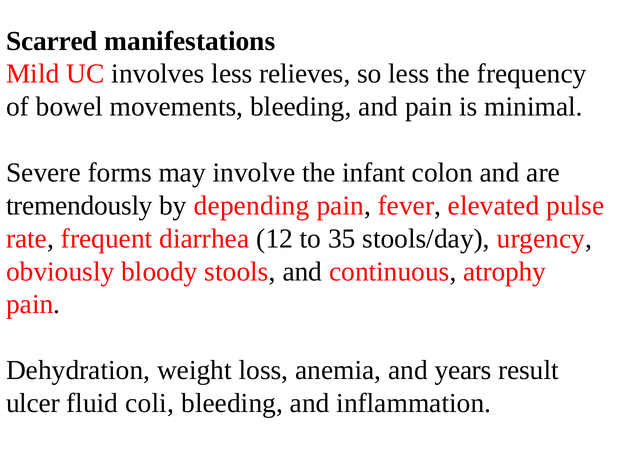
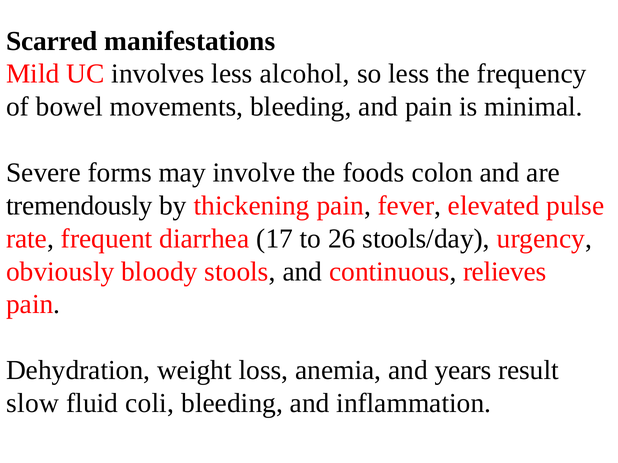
relieves: relieves -> alcohol (305, 74)
infant: infant -> foods (374, 173)
depending: depending -> thickening (252, 206)
12: 12 -> 17 (275, 239)
35: 35 -> 26 (342, 239)
atrophy: atrophy -> relieves (505, 272)
ulcer: ulcer -> slow (33, 404)
